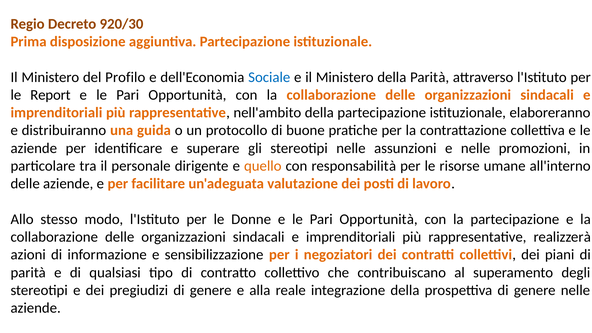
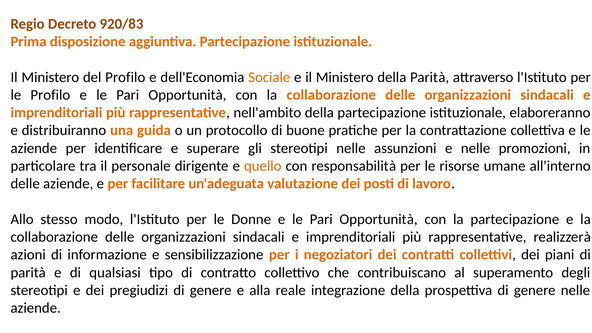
920/30: 920/30 -> 920/83 (122, 24)
Sociale colour: blue -> orange (269, 77)
le Report: Report -> Profilo (50, 95)
